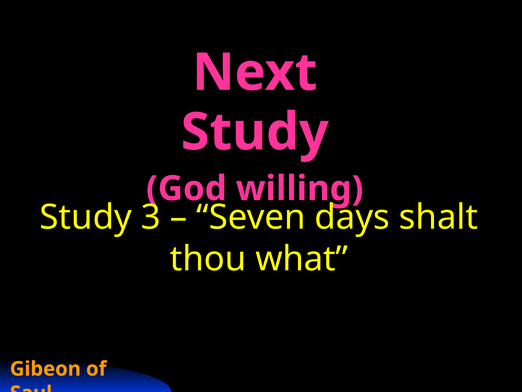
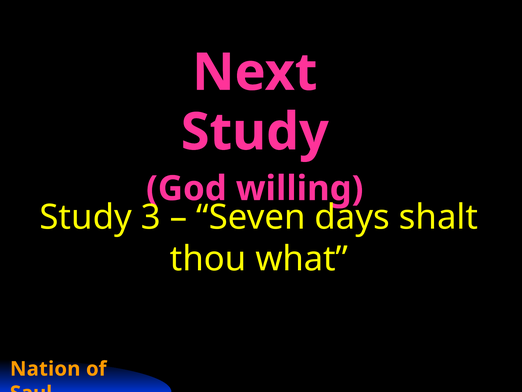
Gibeon: Gibeon -> Nation (45, 368)
